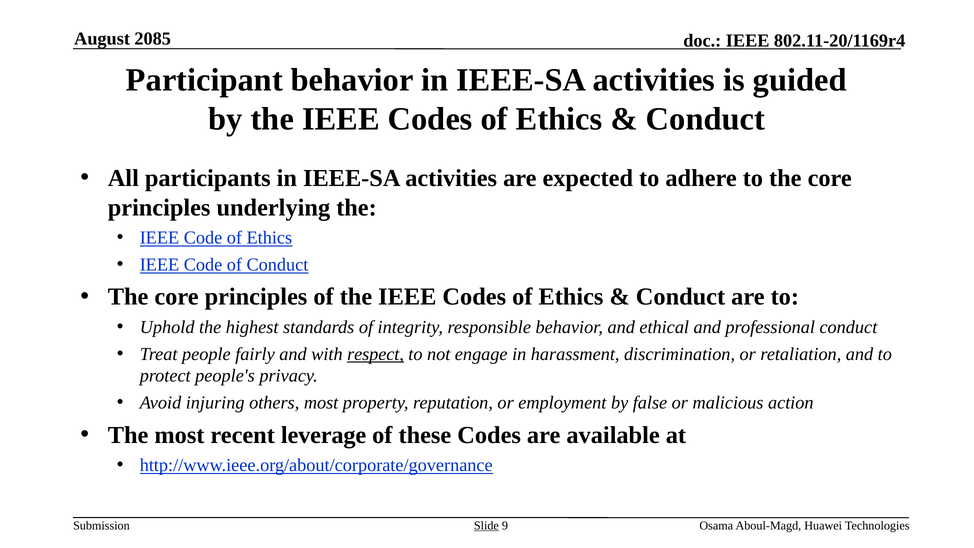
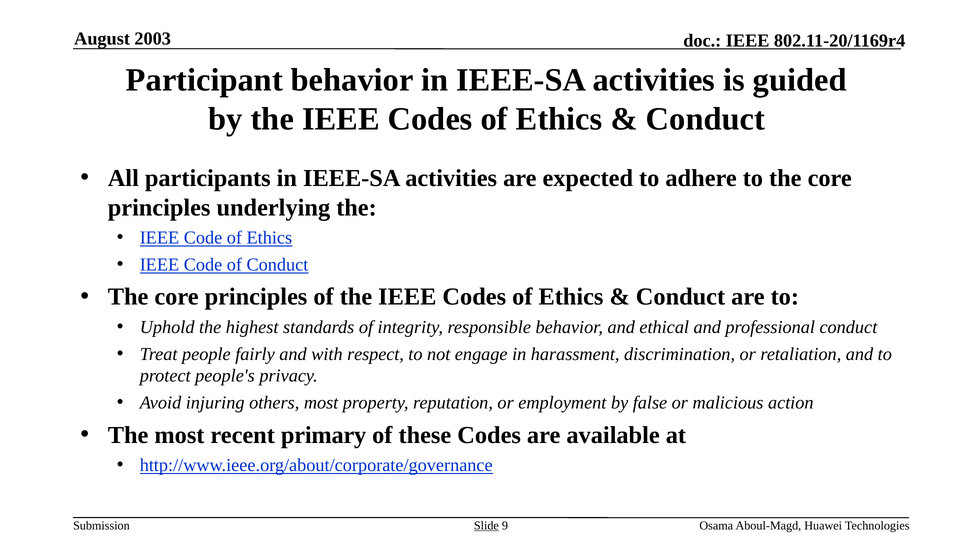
2085: 2085 -> 2003 (153, 39)
respect underline: present -> none (376, 354)
leverage: leverage -> primary (324, 435)
